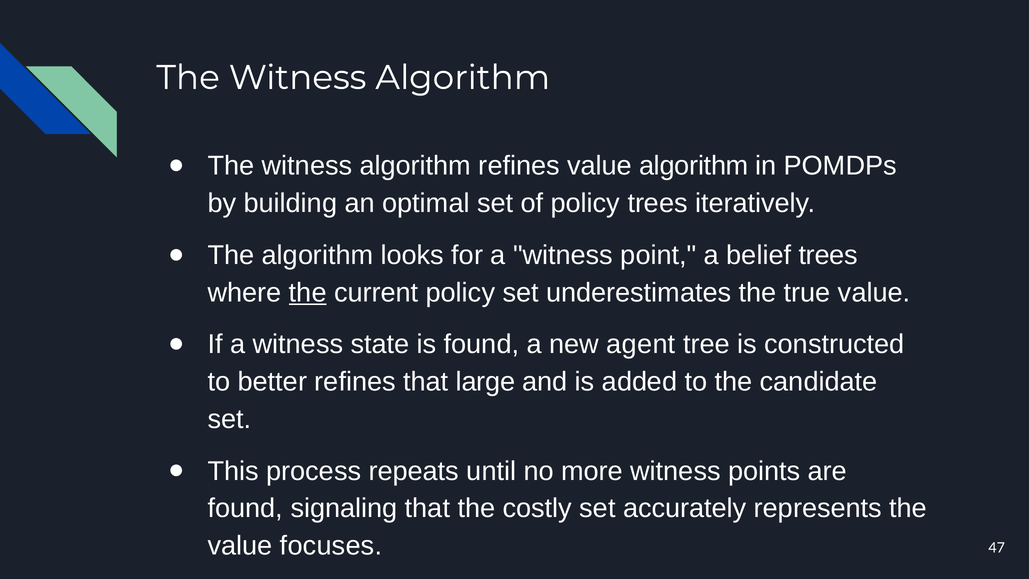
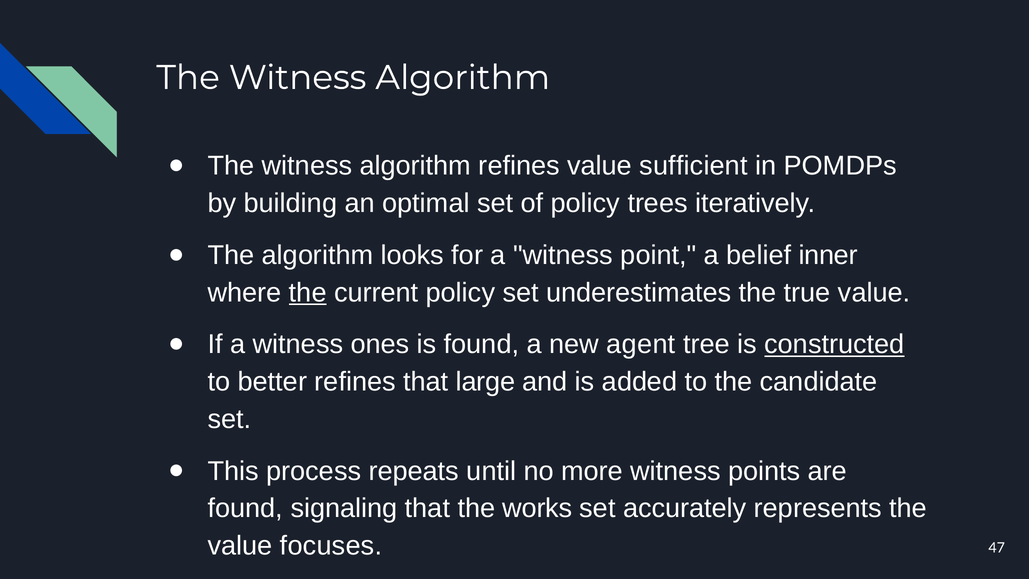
value algorithm: algorithm -> sufficient (694, 166)
belief trees: trees -> inner (828, 255)
state: state -> ones (380, 344)
constructed underline: none -> present (834, 344)
costly: costly -> works (537, 508)
